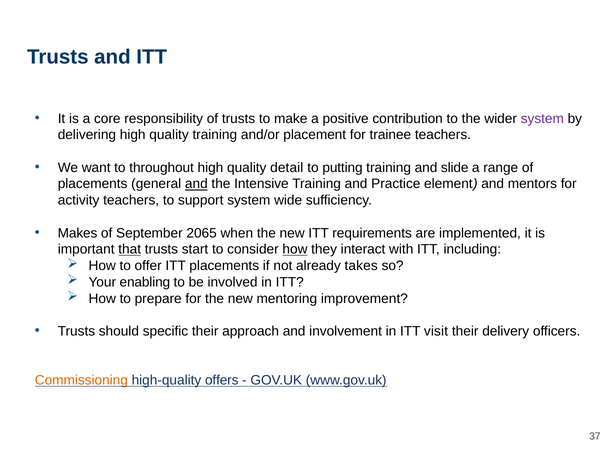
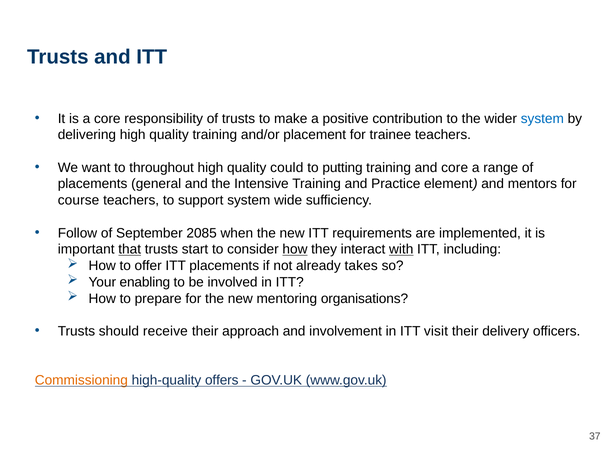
system colour: purple -> blue (542, 119)
detail: detail -> could (287, 168)
and slide: slide -> core (455, 168)
and underline: present -> none (196, 184)
activity: activity -> course (79, 200)
Makes: Makes -> Follow (78, 233)
2065: 2065 -> 2085 (202, 233)
with underline: none -> present (401, 250)
improvement: improvement -> organisations (364, 299)
specific: specific -> receive (165, 331)
